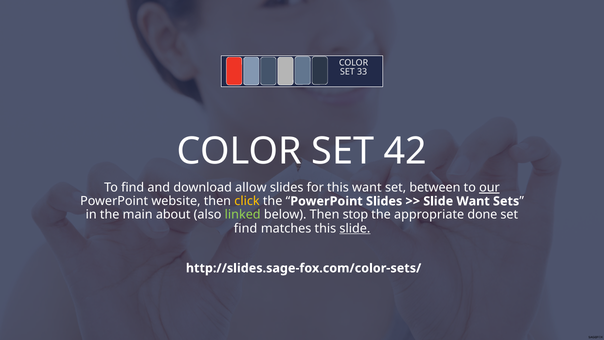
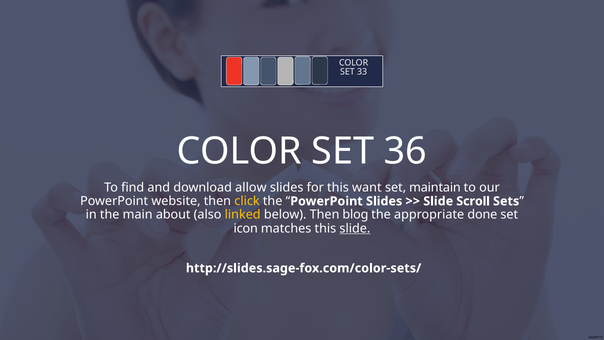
42: 42 -> 36 (405, 151)
between: between -> maintain (435, 187)
our underline: present -> none (489, 187)
Slide Want: Want -> Scroll (473, 201)
linked colour: light green -> yellow (243, 215)
stop: stop -> blog (355, 215)
find: find -> icon (246, 228)
